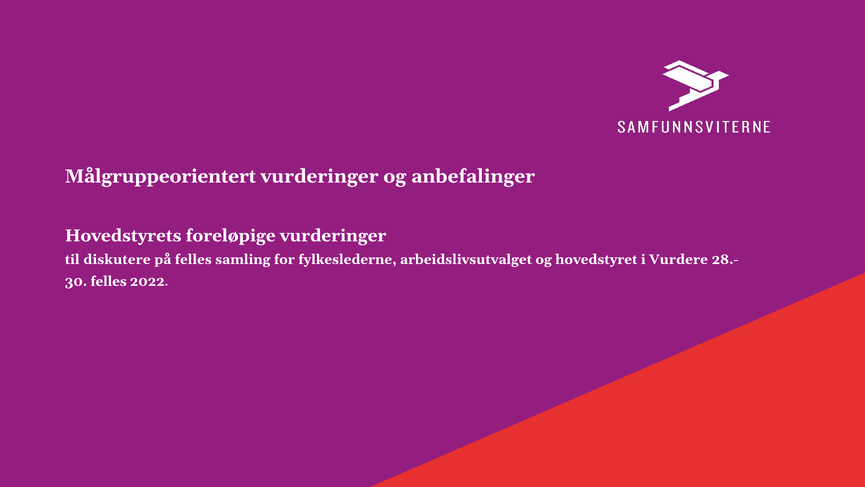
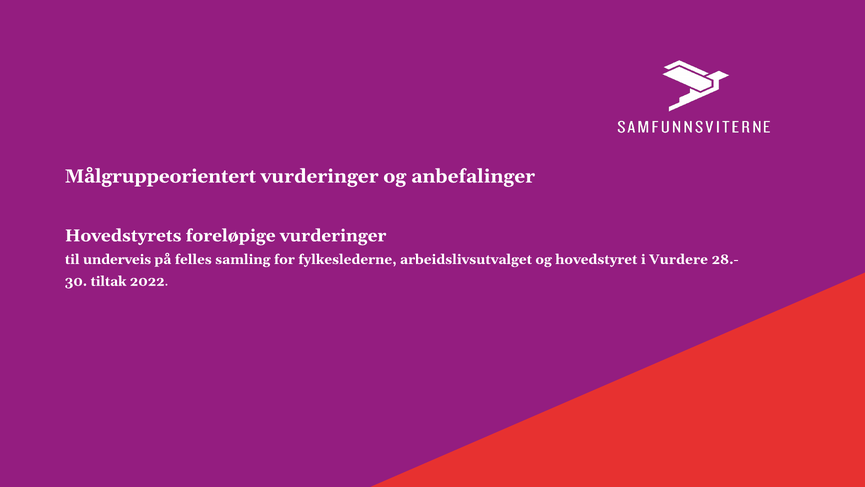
diskutere: diskutere -> underveis (117, 259)
felles: felles -> tiltak (109, 281)
